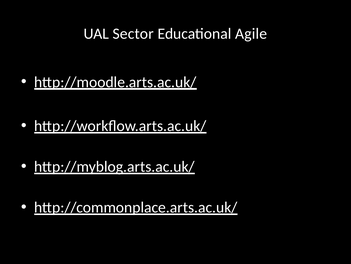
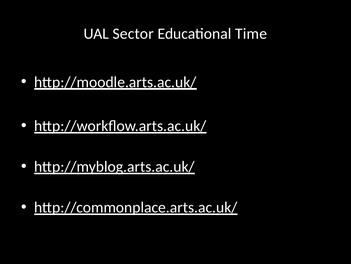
Agile: Agile -> Time (251, 34)
